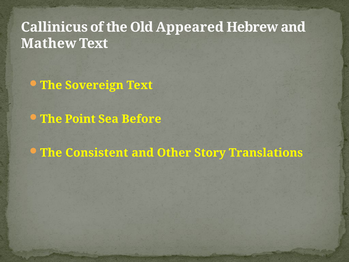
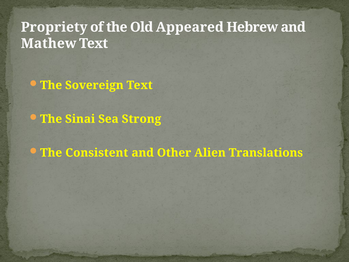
Callinicus: Callinicus -> Propriety (54, 27)
Point: Point -> Sinai (80, 119)
Before: Before -> Strong (141, 119)
Story: Story -> Alien (210, 153)
